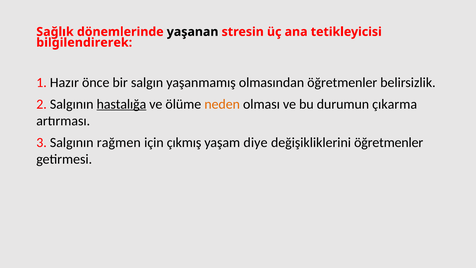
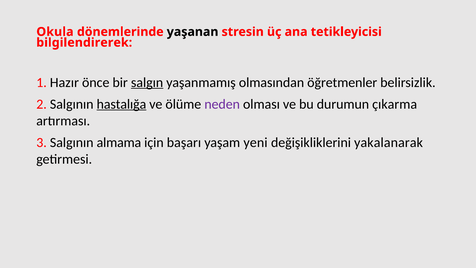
Sağlık: Sağlık -> Okula (55, 32)
salgın underline: none -> present (147, 82)
neden colour: orange -> purple (222, 104)
rağmen: rağmen -> almama (119, 142)
çıkmış: çıkmış -> başarı (184, 142)
diye: diye -> yeni (256, 142)
değişikliklerini öğretmenler: öğretmenler -> yakalanarak (389, 142)
